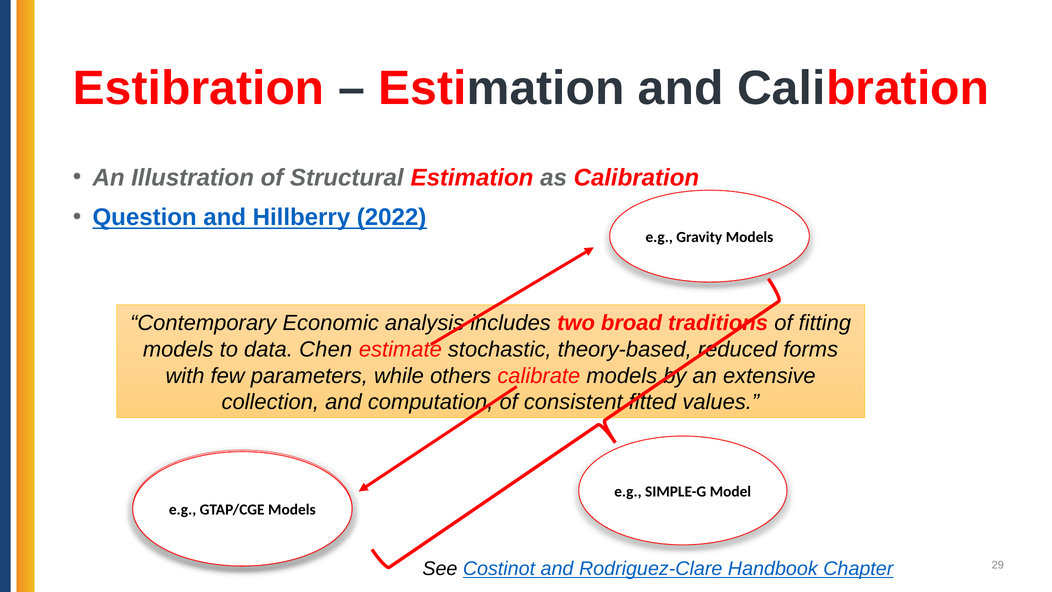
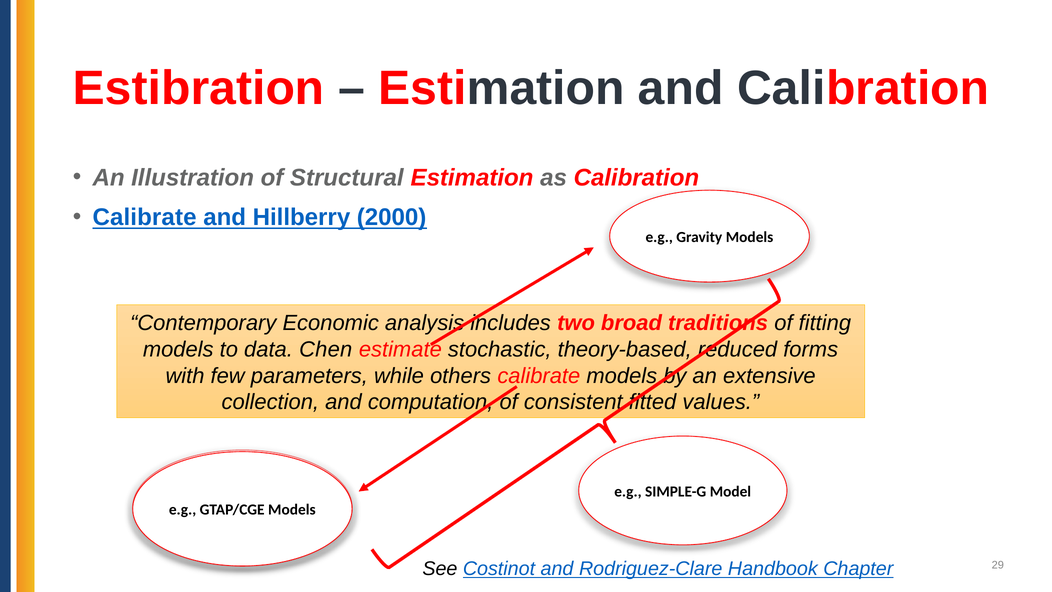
Question: Question -> Calibrate (145, 217)
2022: 2022 -> 2000 (392, 217)
